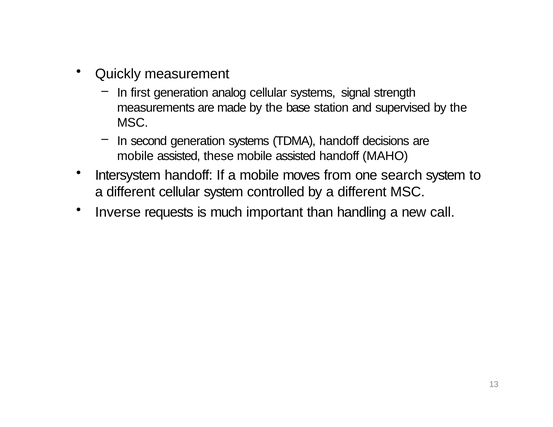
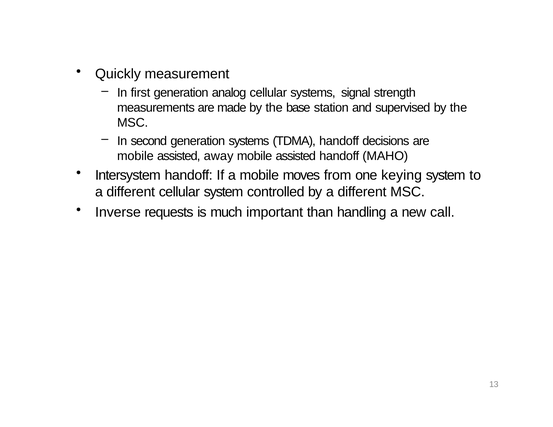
these: these -> away (219, 156)
search: search -> keying (402, 175)
